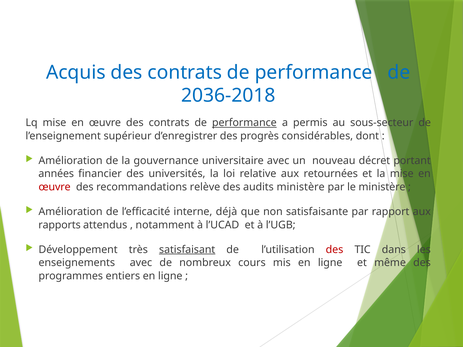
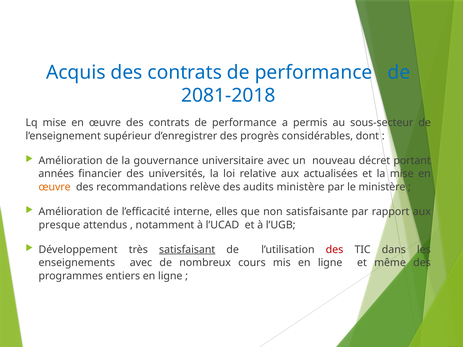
2036-2018: 2036-2018 -> 2081-2018 (228, 96)
performance underline: present -> none (244, 123)
retournées: retournées -> actualisées (331, 174)
œuvre colour: red -> orange (55, 187)
déjà: déjà -> elles (227, 212)
rapports: rapports -> presque (59, 225)
